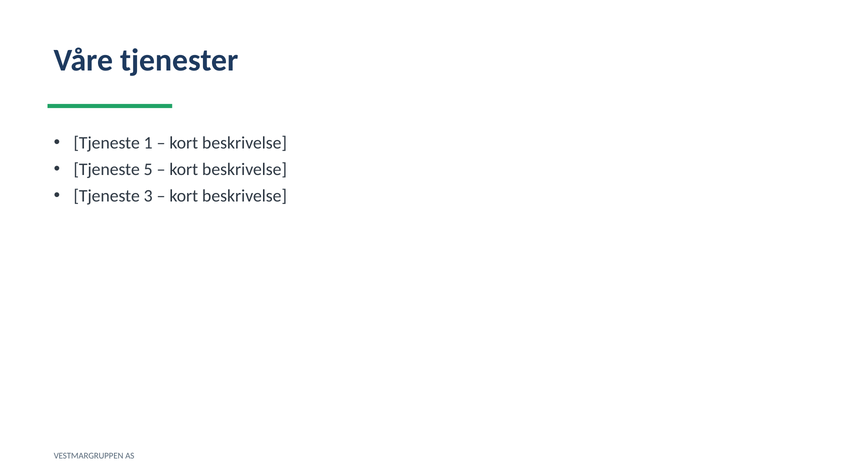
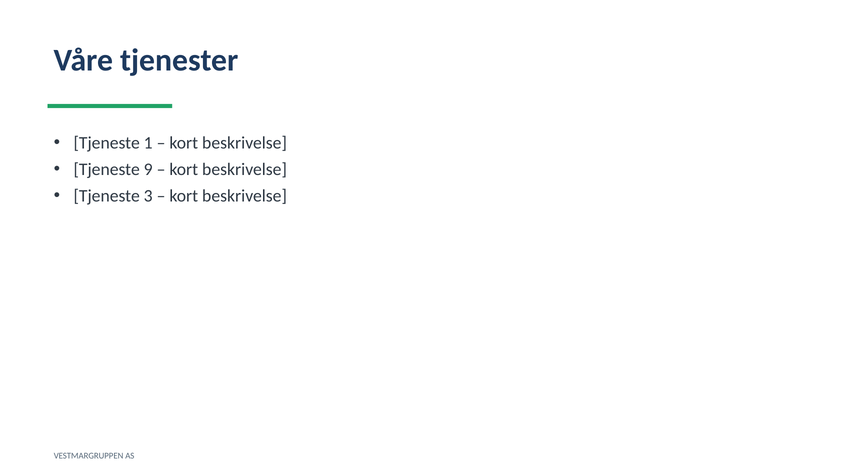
5: 5 -> 9 (148, 170)
